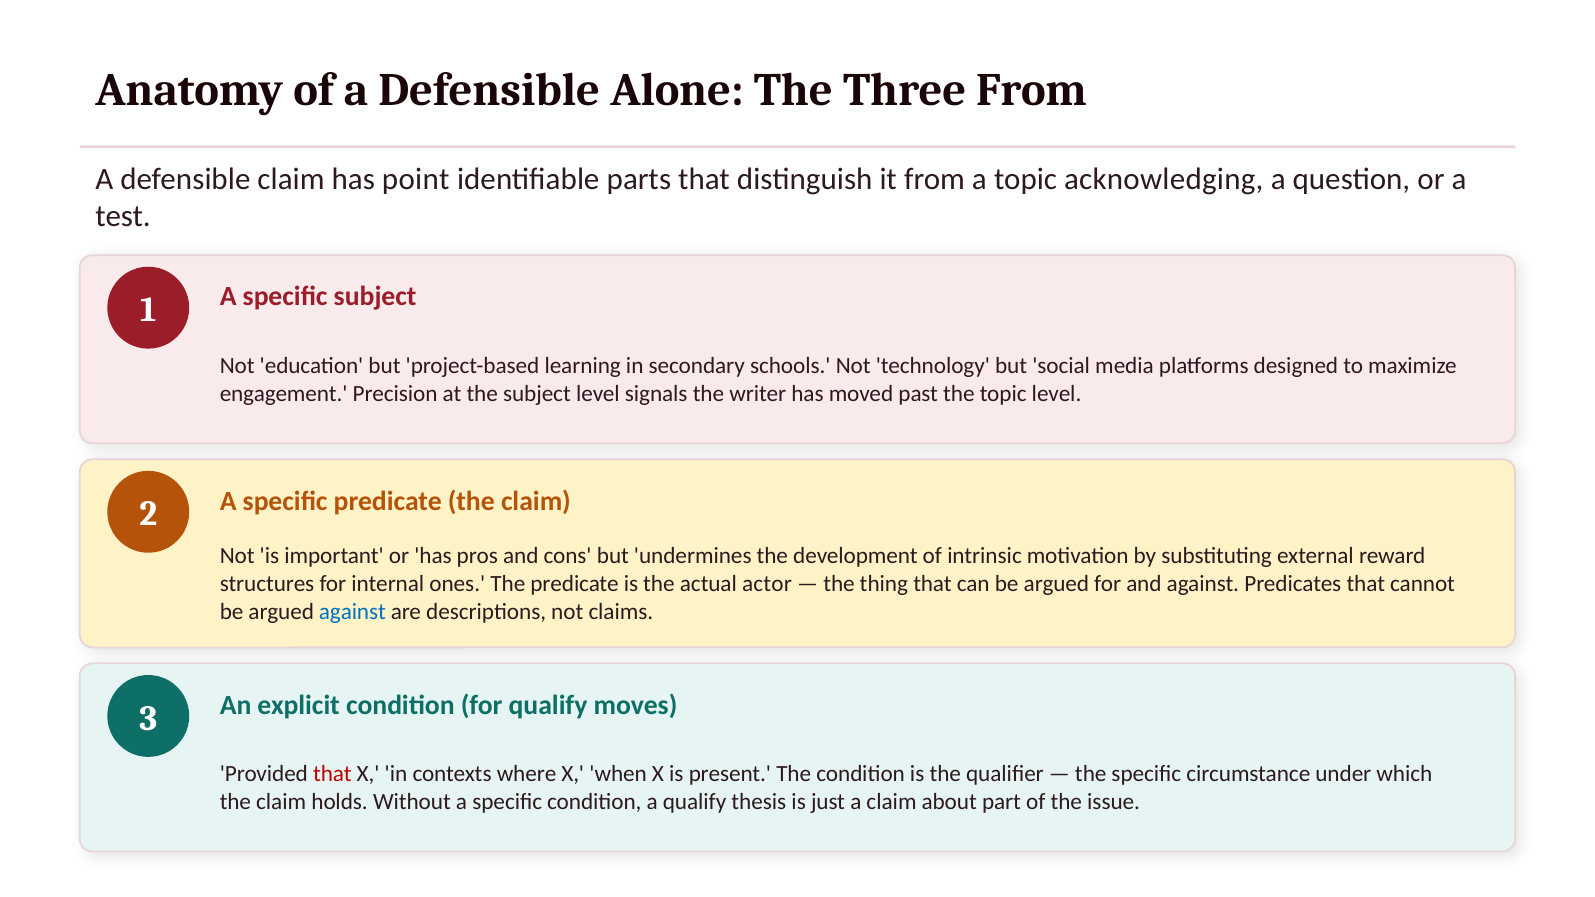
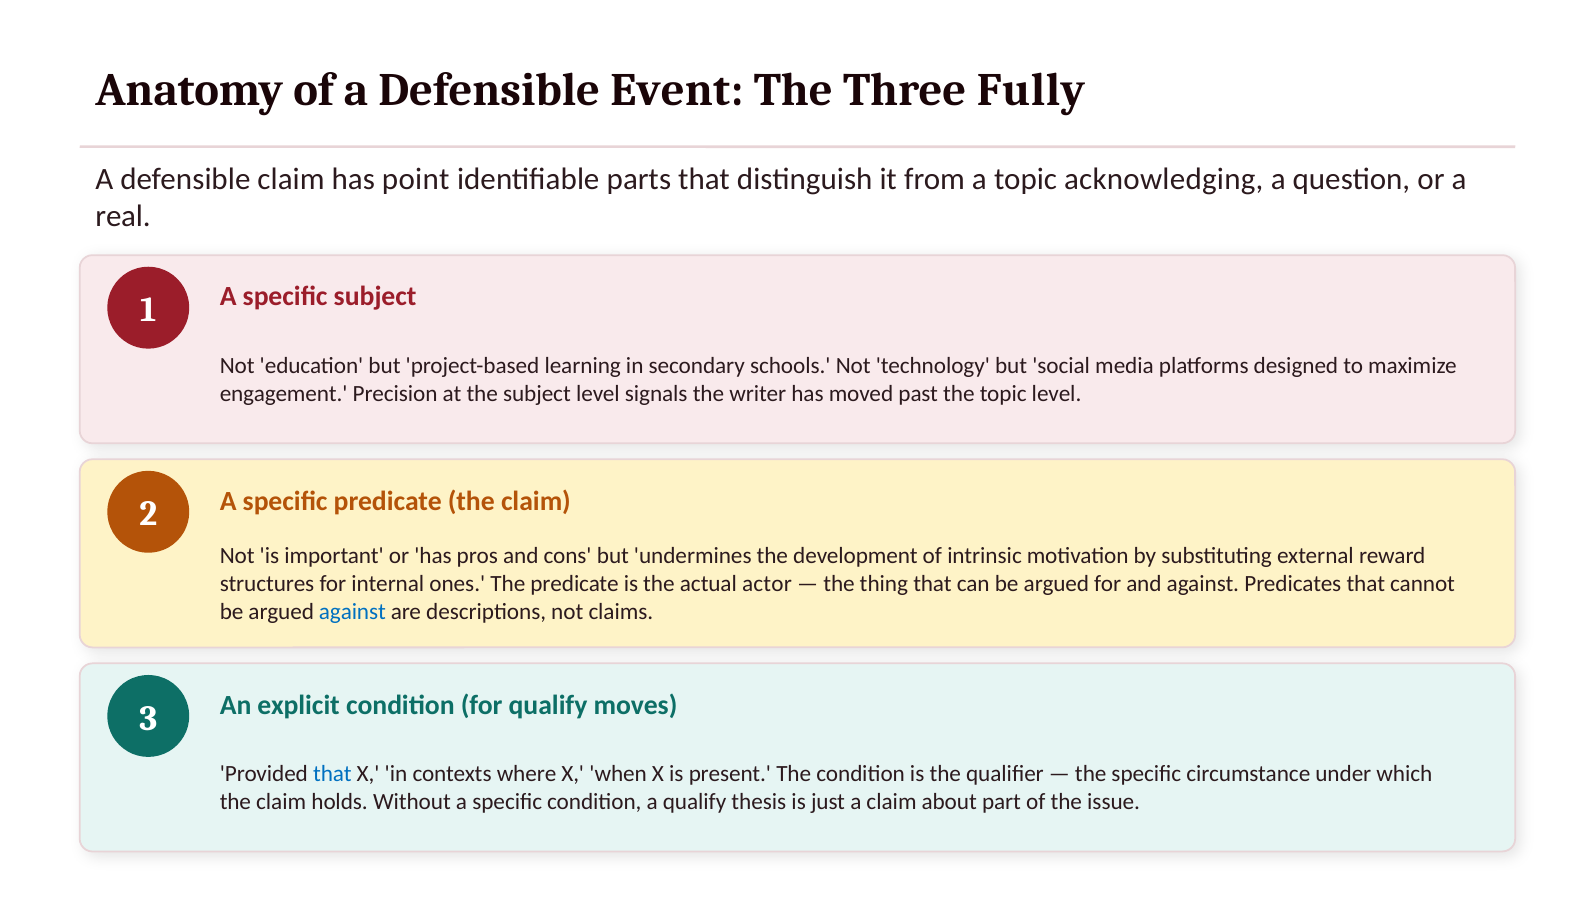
Alone: Alone -> Event (677, 90)
Three From: From -> Fully (1031, 90)
test: test -> real (123, 216)
that colour: red -> blue (332, 774)
